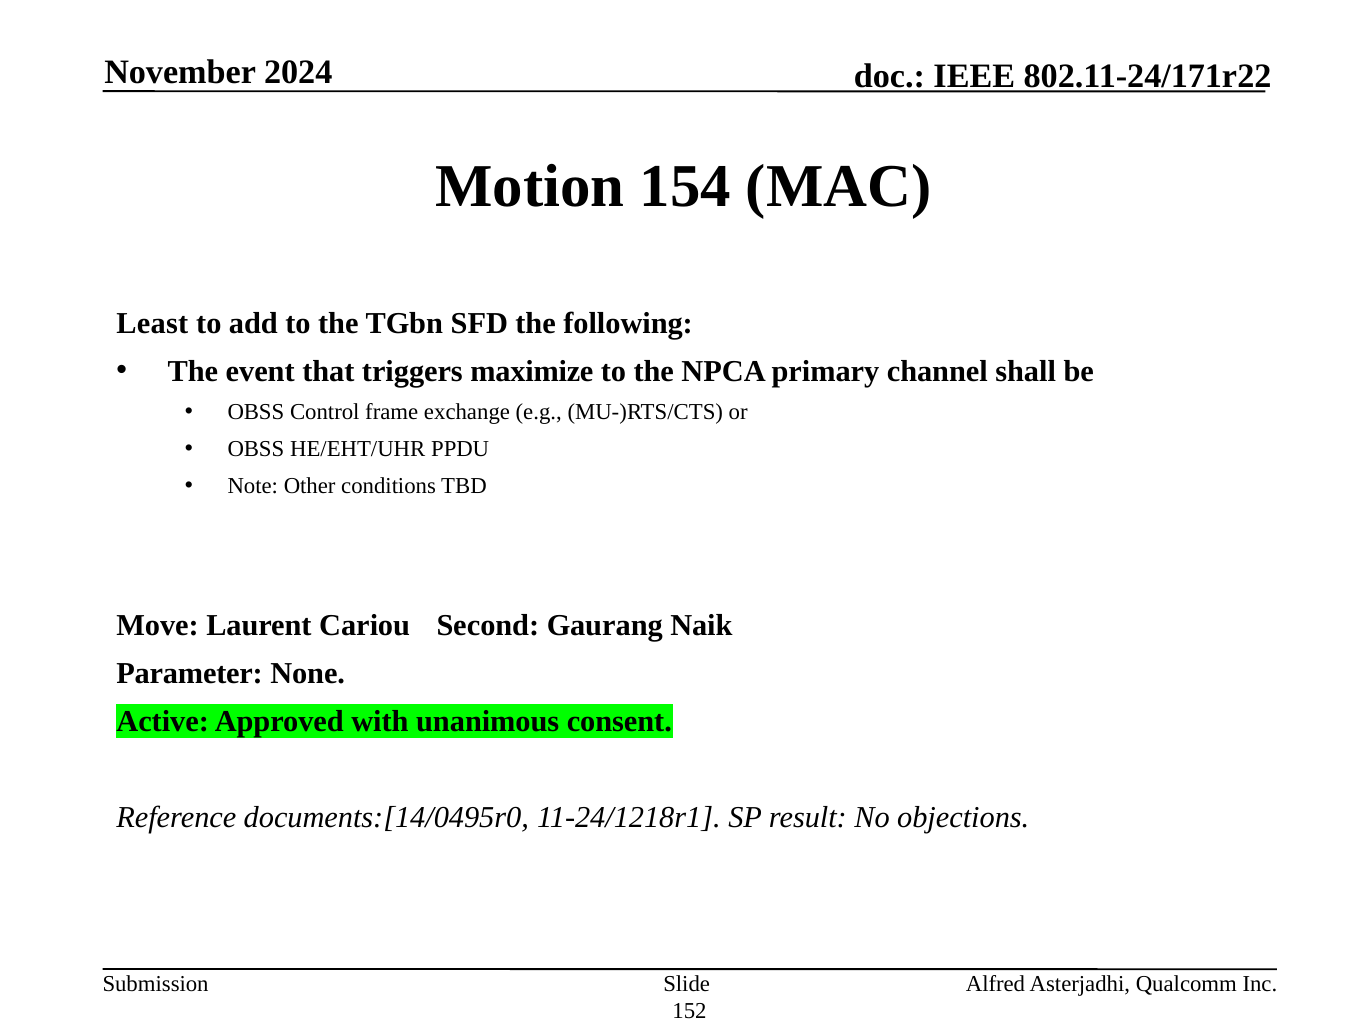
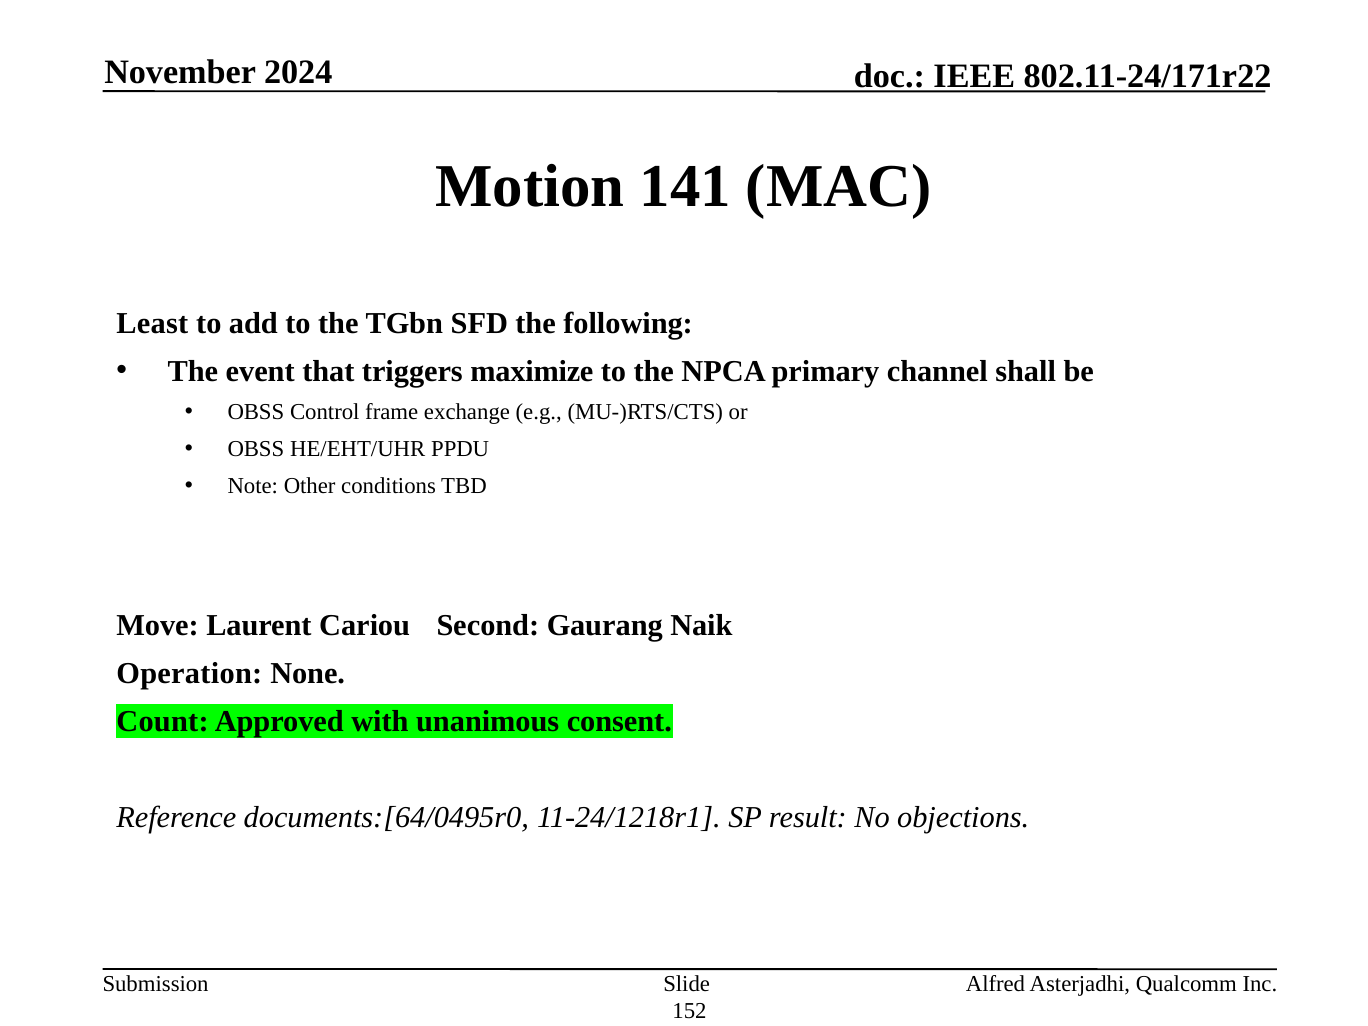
154: 154 -> 141 (685, 186)
Parameter: Parameter -> Operation (189, 674)
Active: Active -> Count (163, 721)
documents:[14/0495r0: documents:[14/0495r0 -> documents:[64/0495r0 (386, 817)
